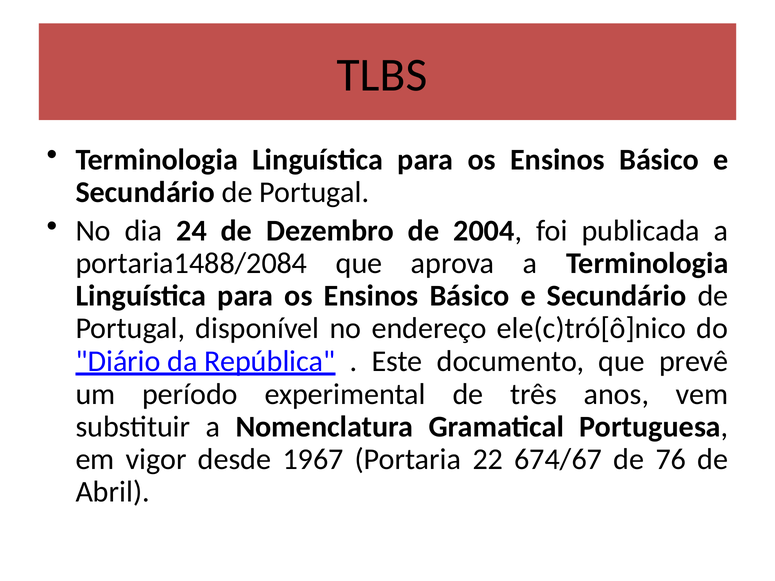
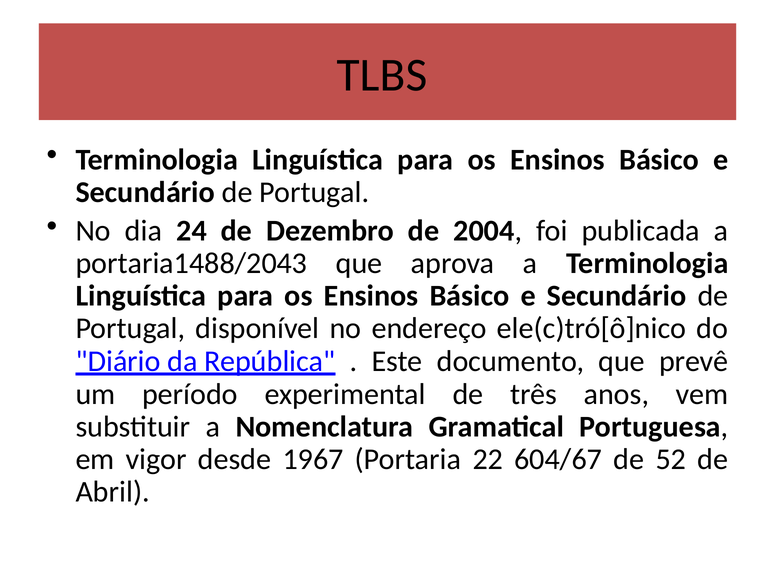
portaria1488/2084: portaria1488/2084 -> portaria1488/2043 (191, 264)
674/67: 674/67 -> 604/67 (558, 459)
76: 76 -> 52 (671, 459)
